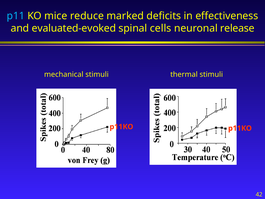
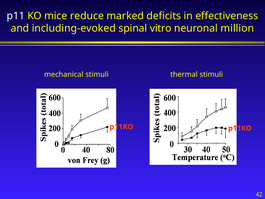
p11 colour: light blue -> white (16, 16)
evaluated-evoked: evaluated-evoked -> including-evoked (74, 28)
cells: cells -> vitro (161, 28)
release: release -> million (237, 28)
